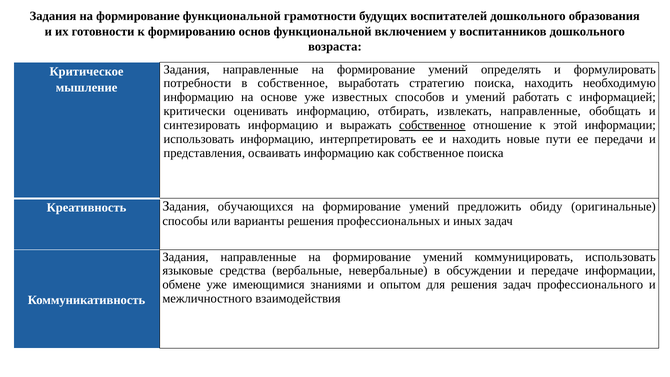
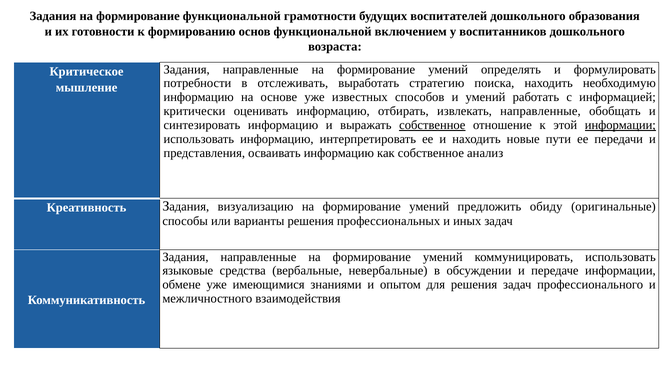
в собственное: собственное -> отслеживать (293, 83)
информации underline: none -> present (620, 125)
собственное поиска: поиска -> анализ (485, 153)
обучающихся: обучающихся -> визуализацию (256, 207)
